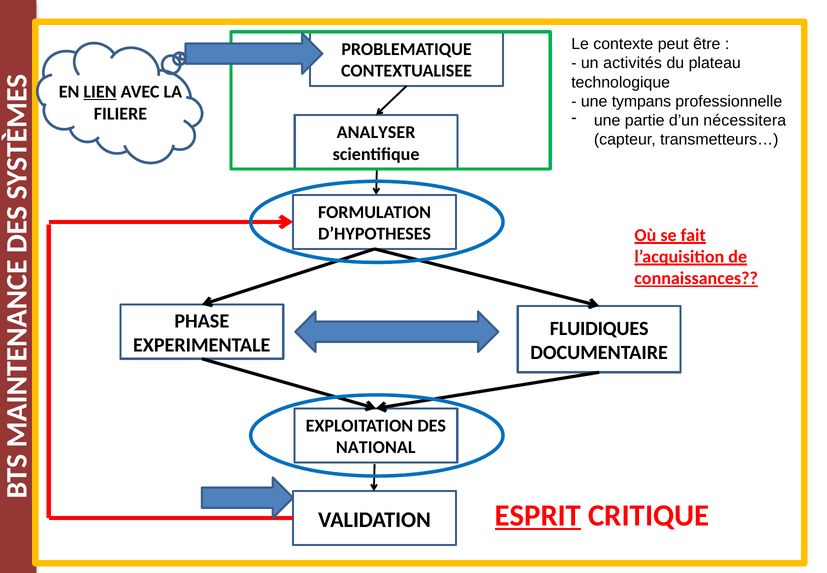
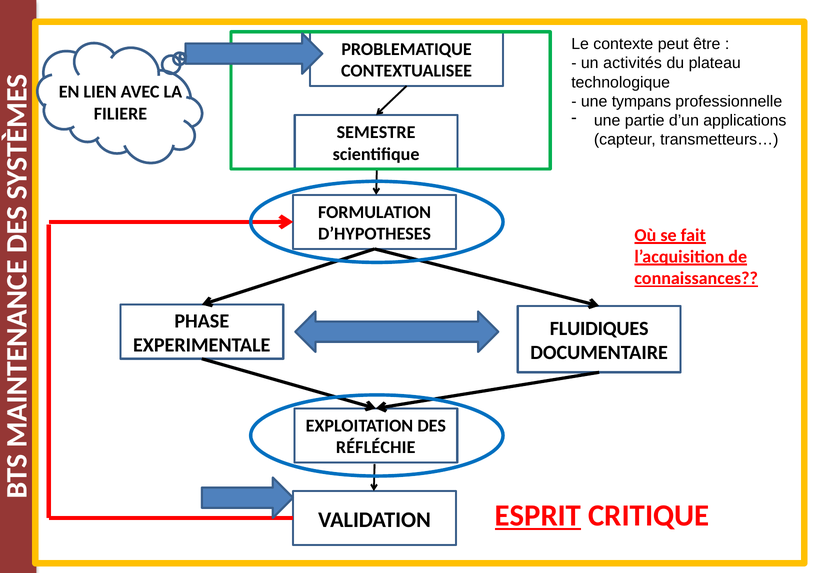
LIEN underline: present -> none (100, 92)
nécessitera: nécessitera -> applications (745, 120)
ANALYSER: ANALYSER -> SEMESTRE (376, 132)
NATIONAL: NATIONAL -> RÉFLÉCHIE (376, 447)
